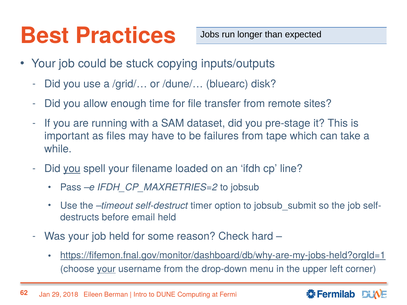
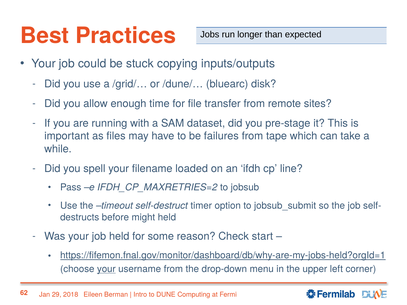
you underline: present -> none (72, 169)
email: email -> might (143, 217)
hard: hard -> start (262, 237)
